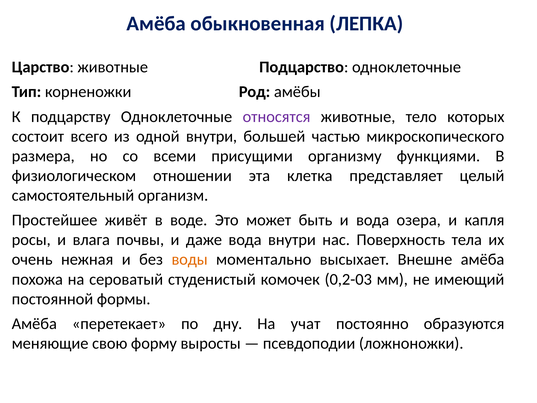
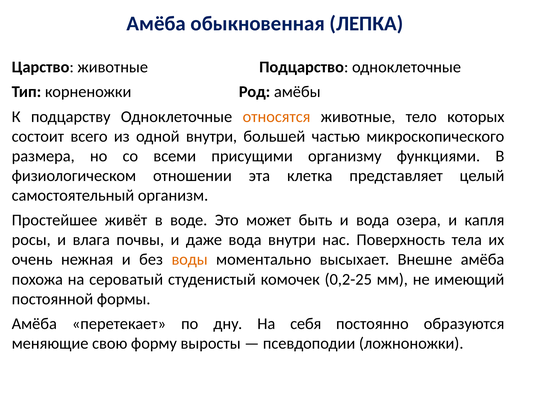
относятся colour: purple -> orange (277, 117)
0,2-03: 0,2-03 -> 0,2-25 (348, 279)
учат: учат -> себя (306, 324)
